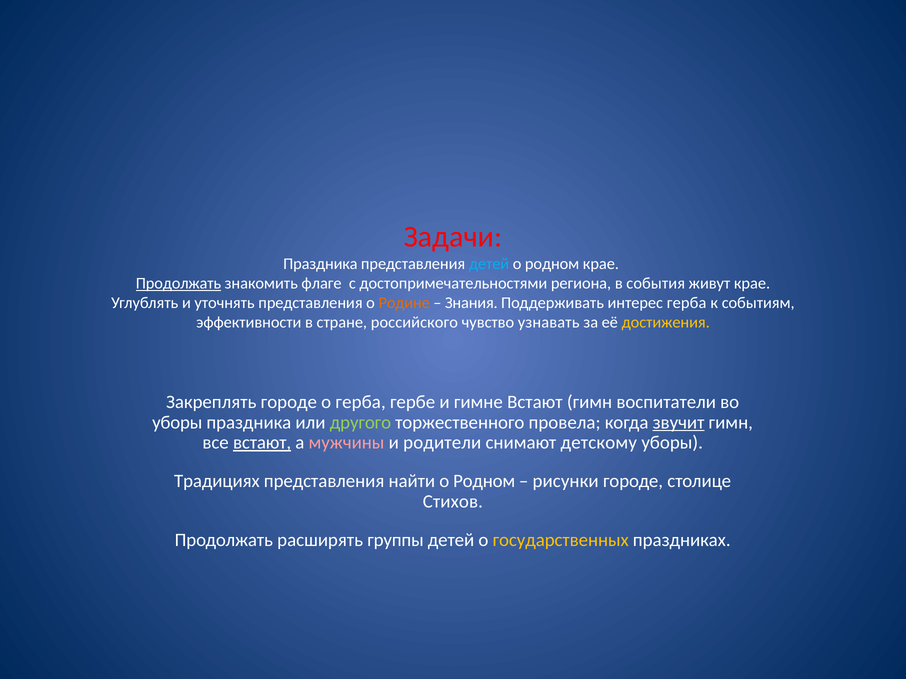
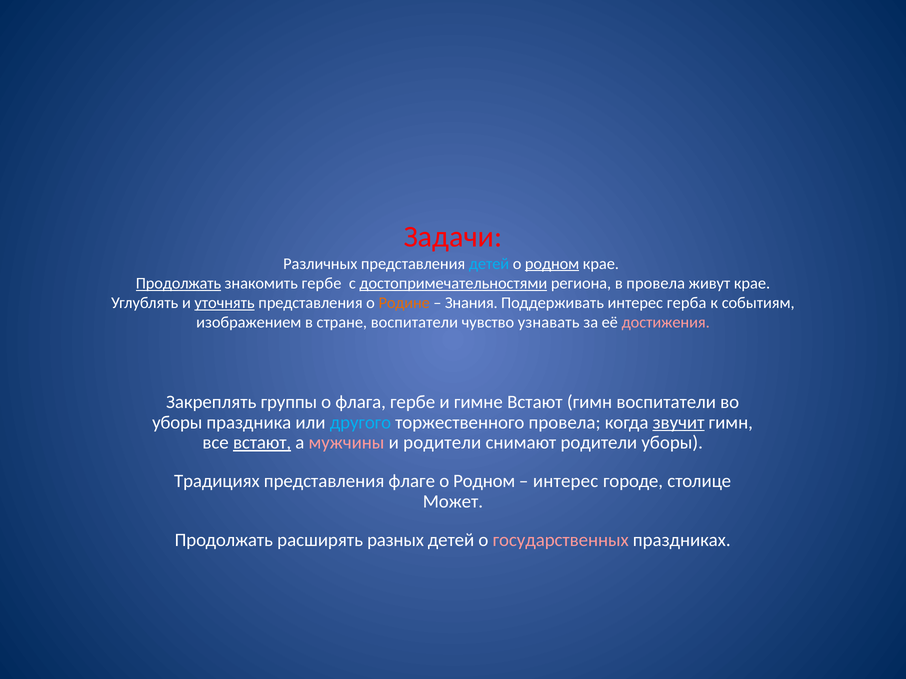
Праздника: Праздника -> Различных (320, 264)
родном underline: none -> present (552, 264)
знакомить флаге: флаге -> гербе (321, 283)
достопримечательностями underline: none -> present (453, 283)
в события: события -> провела (656, 283)
уточнять underline: none -> present (225, 303)
эффективности: эффективности -> изображением (249, 323)
стране российского: российского -> воспитатели (414, 323)
достижения colour: yellow -> pink (666, 323)
Закреплять городе: городе -> группы (289, 402)
о герба: герба -> флага (361, 402)
другого colour: light green -> light blue (360, 423)
снимают детскому: детскому -> родители (599, 443)
найти: найти -> флаге (412, 482)
рисунки: рисунки -> интерес (566, 482)
Стихов: Стихов -> Может (453, 502)
группы: группы -> разных (396, 540)
государственных colour: yellow -> pink (561, 540)
